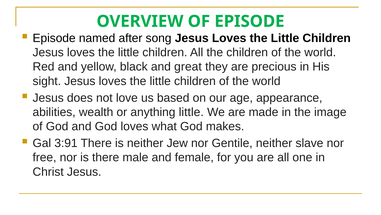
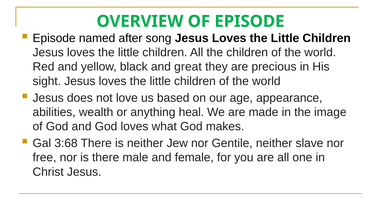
anything little: little -> heal (191, 112)
3:91: 3:91 -> 3:68 (66, 143)
